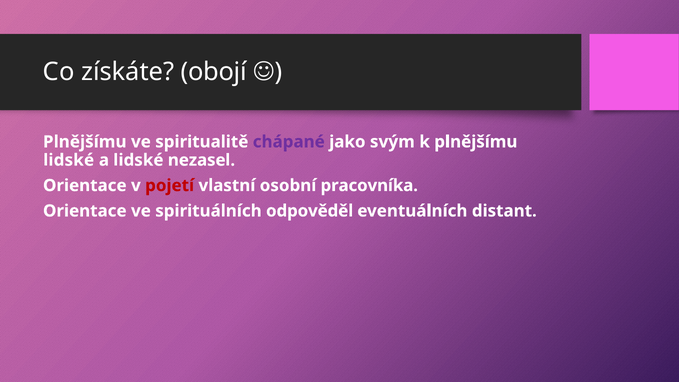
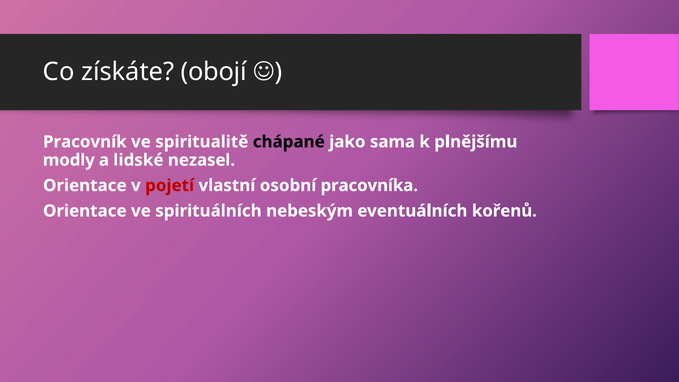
Plnějšímu: Plnějšímu -> Pracovník (85, 142)
chápané colour: purple -> black (289, 142)
svým: svým -> sama (392, 142)
lidské: lidské -> modly (69, 160)
odpověděl: odpověděl -> nebeským (310, 211)
distant: distant -> kořenů (504, 211)
